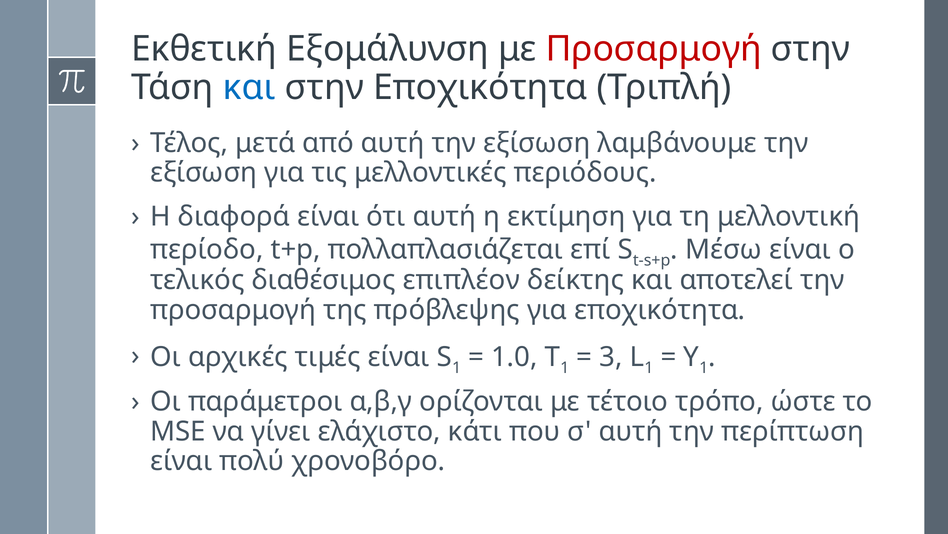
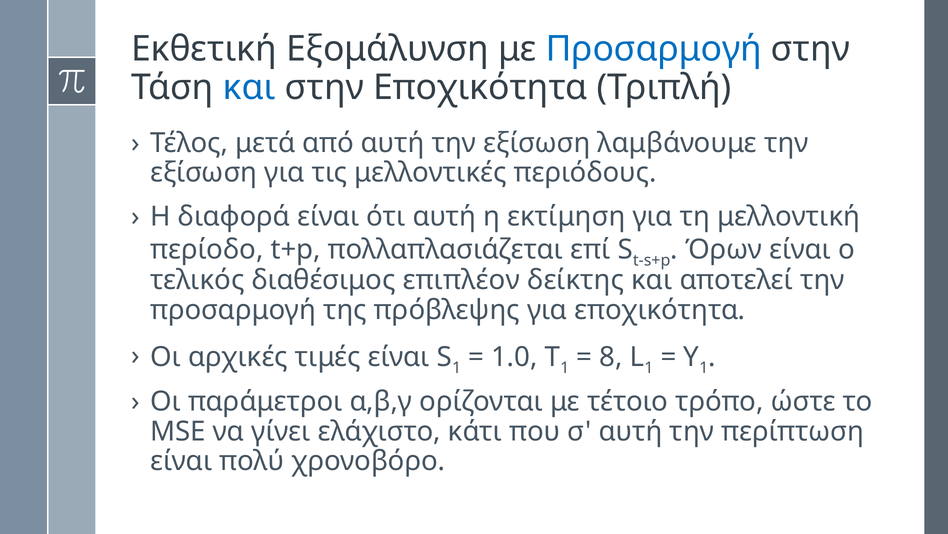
Προσαρμογή colour: red -> blue (654, 49)
Μέσω: Μέσω -> Όρων (724, 249)
3: 3 -> 8 (611, 357)
